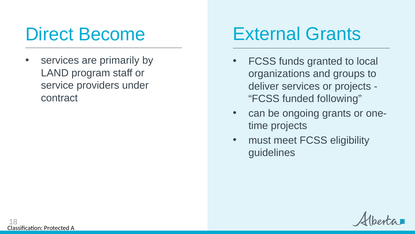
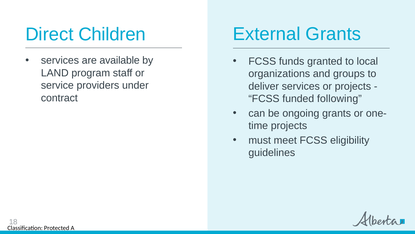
Become: Become -> Children (112, 34)
primarily: primarily -> available (120, 60)
